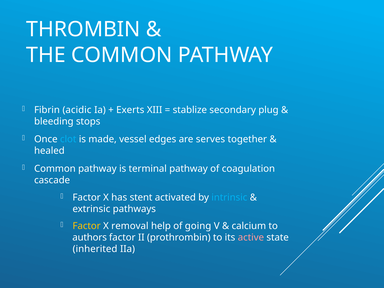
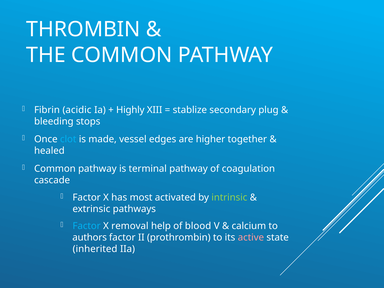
Exerts: Exerts -> Highly (130, 110)
serves: serves -> higher (211, 139)
stent: stent -> most (141, 197)
intrinsic colour: light blue -> light green (229, 197)
Factor colour: yellow -> light blue (87, 226)
going: going -> blood (198, 226)
